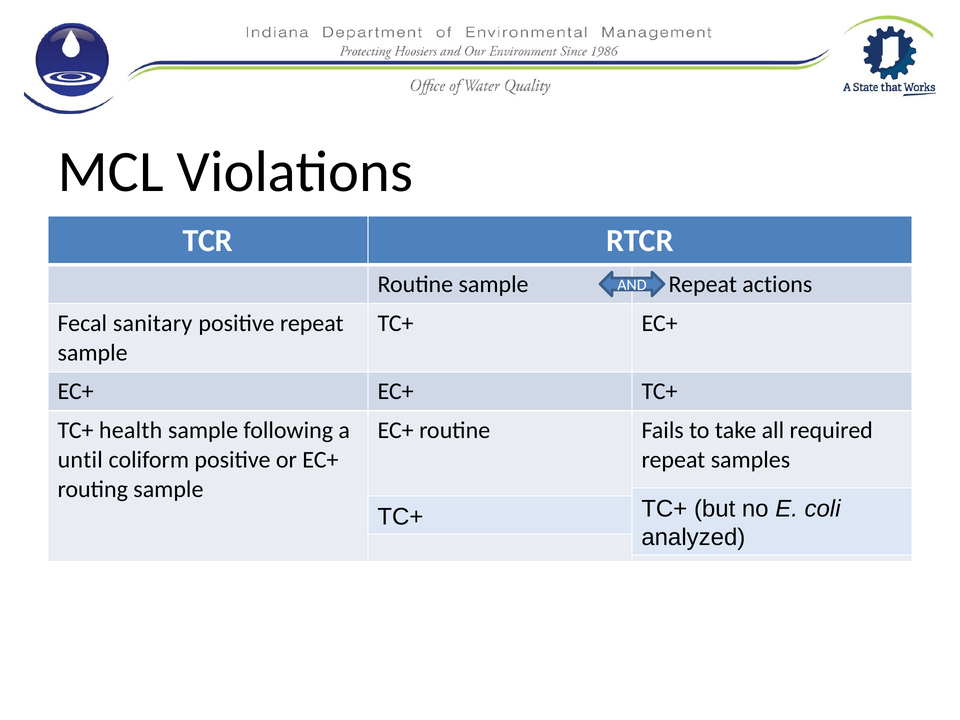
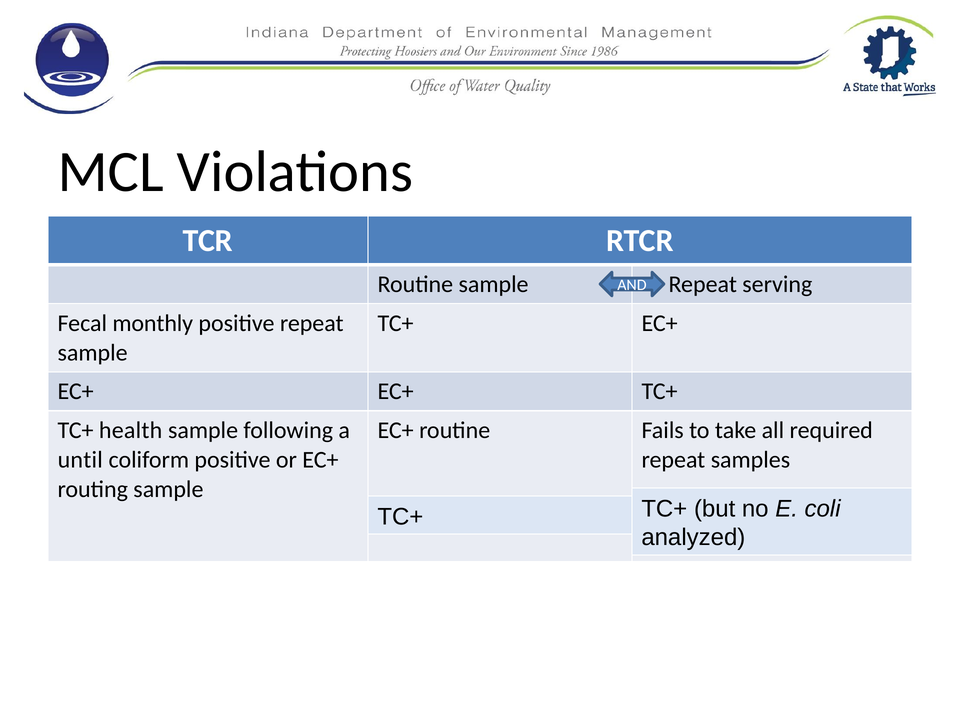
actions: actions -> serving (777, 284)
sanitary: sanitary -> monthly (153, 323)
